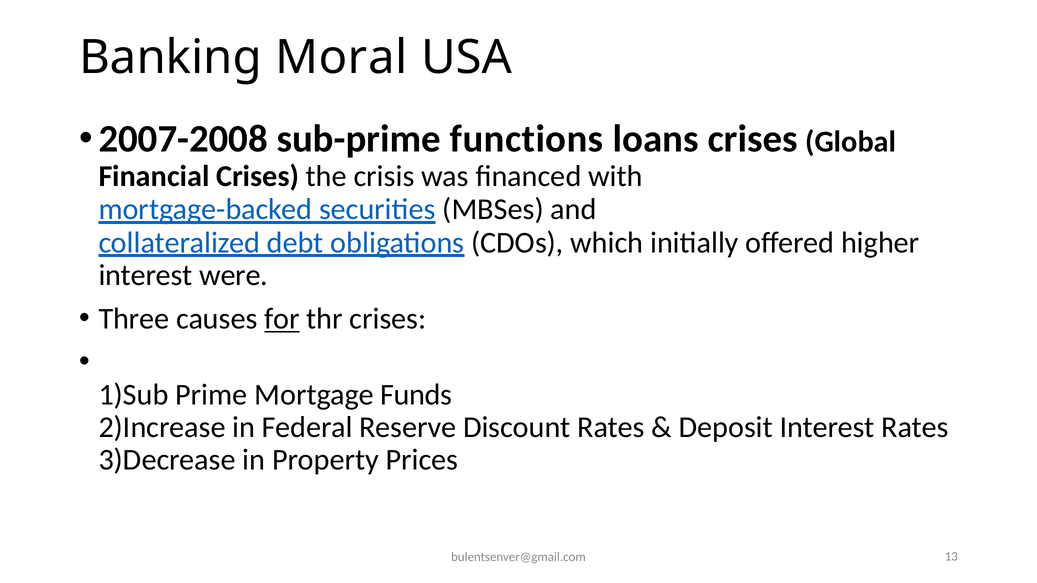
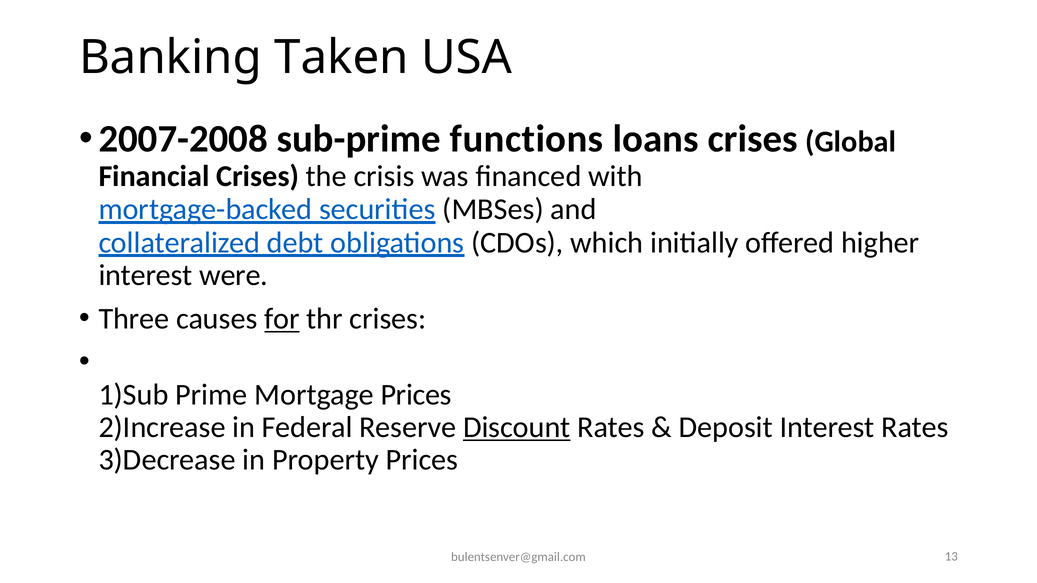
Moral: Moral -> Taken (342, 58)
Mortgage Funds: Funds -> Prices (416, 395)
Discount underline: none -> present (517, 427)
